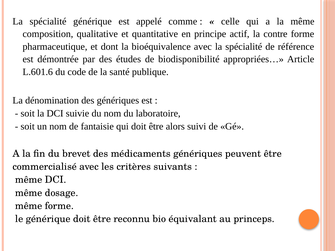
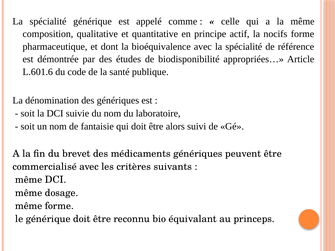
contre: contre -> nocifs (275, 34)
